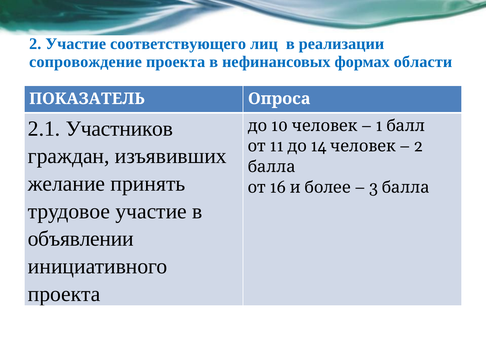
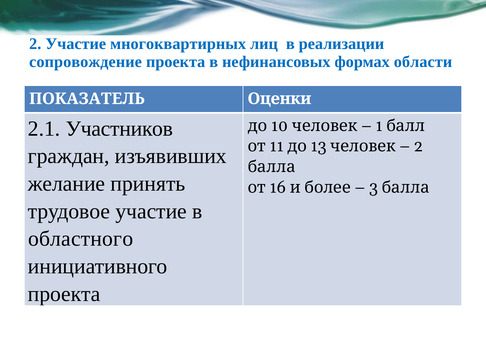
соответствующего: соответствующего -> многоквартирных (178, 44)
Опроса: Опроса -> Оценки (279, 99)
14: 14 -> 13 (319, 146)
объявлении: объявлении -> областного (81, 239)
